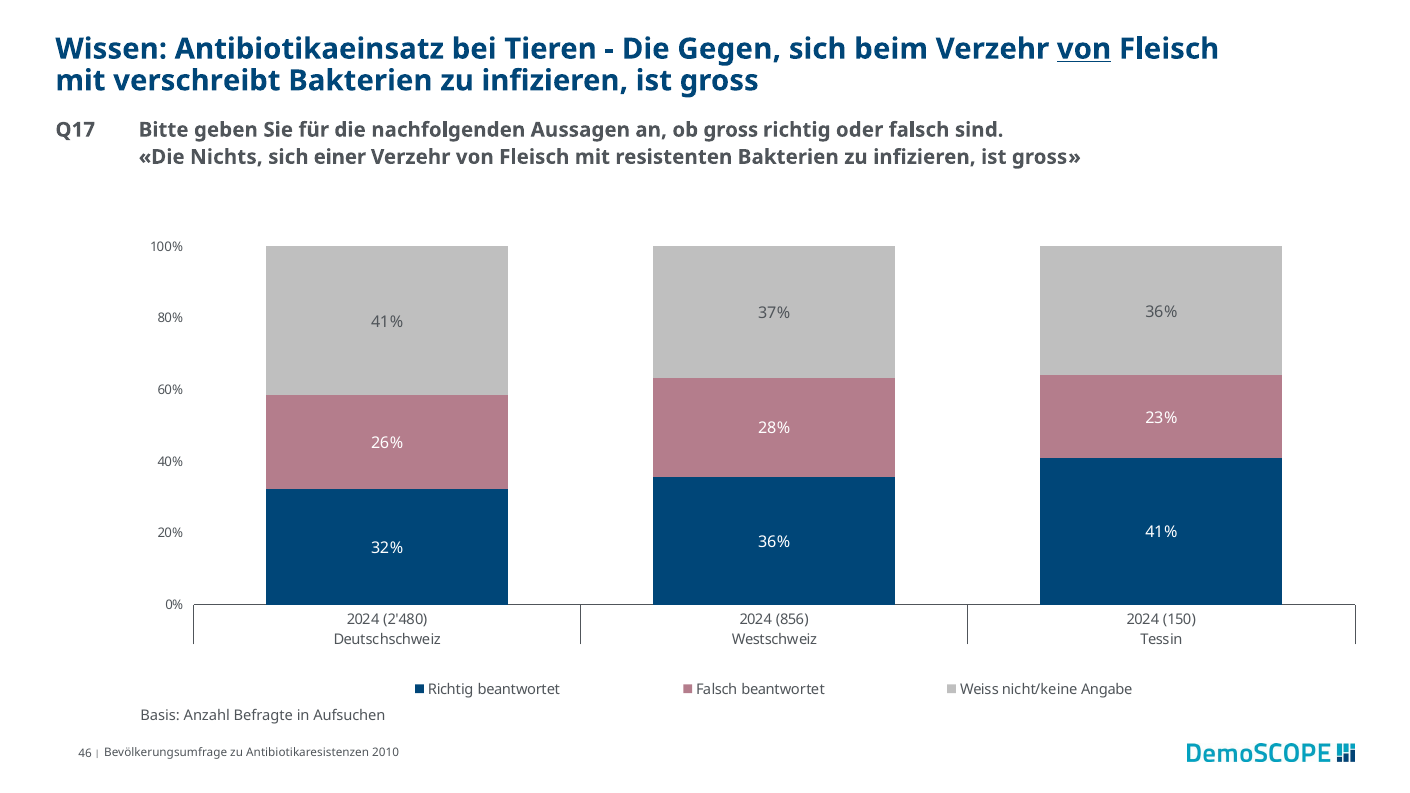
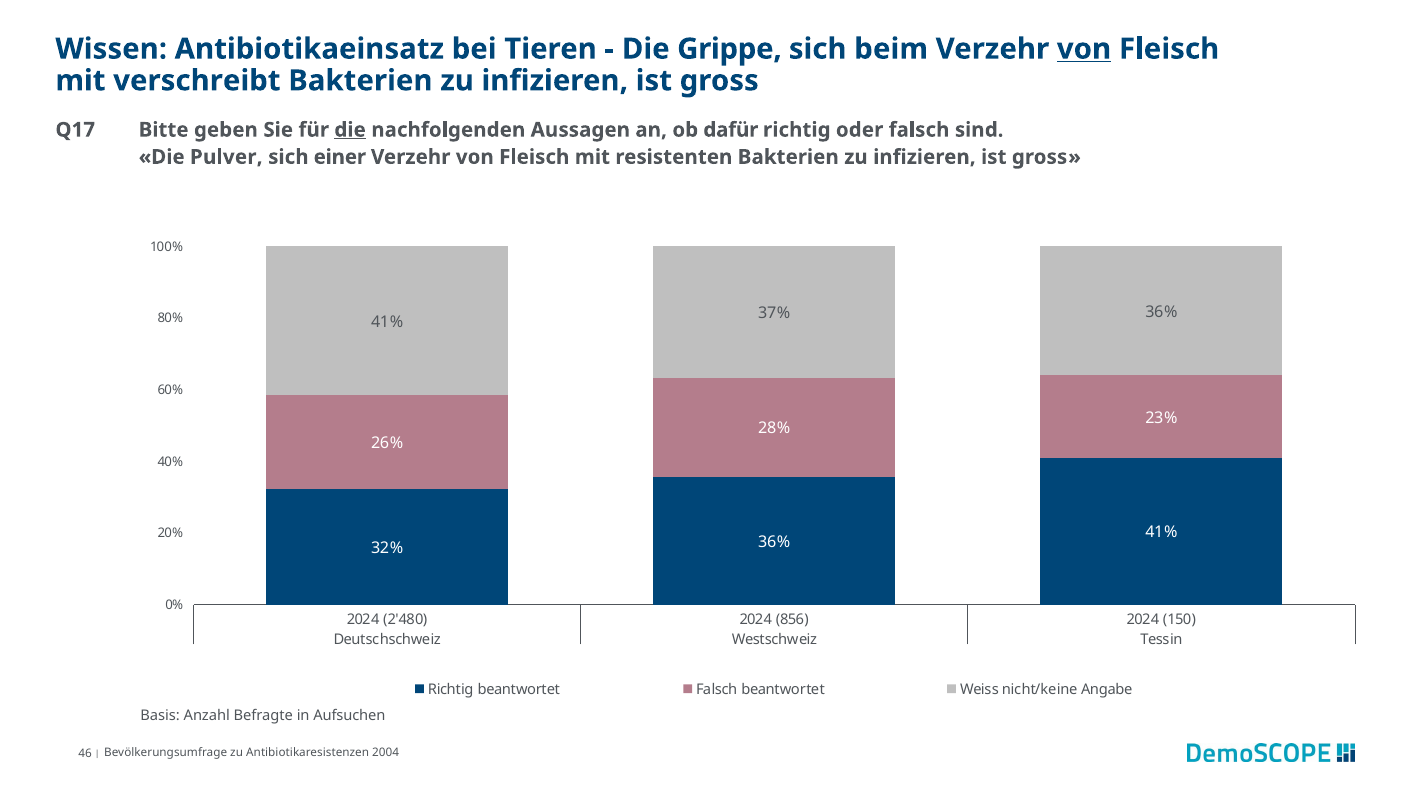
Gegen: Gegen -> Grippe (729, 49)
die underline: none -> present (350, 130)
ob gross: gross -> dafür (731, 130)
Nichts: Nichts -> Pulver (226, 157)
2010: 2010 -> 2004 (386, 752)
